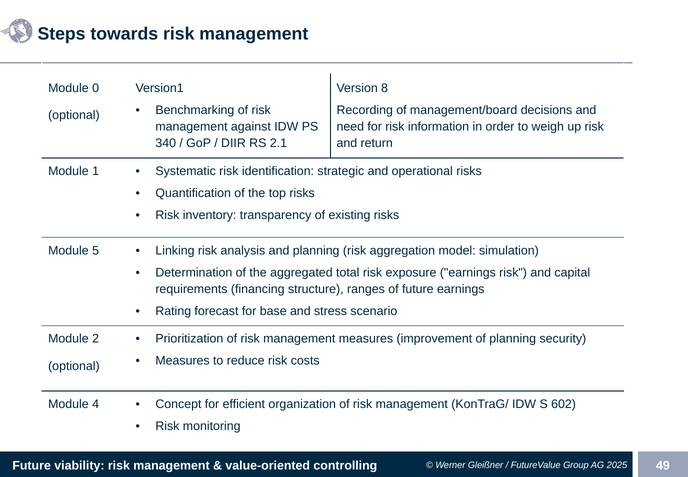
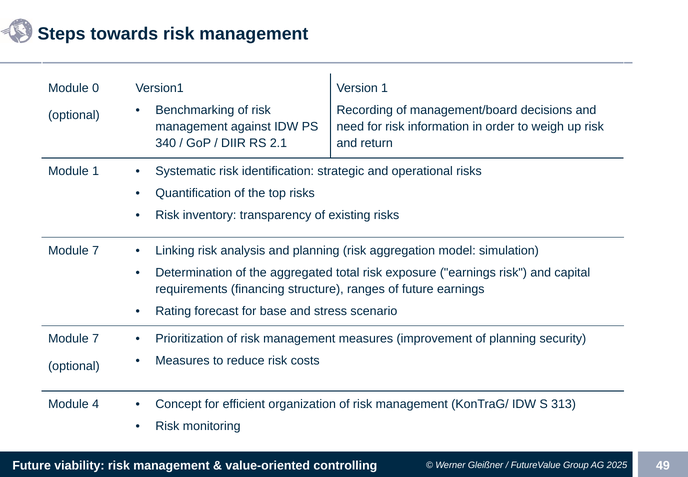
Version 8: 8 -> 1 (385, 88)
5: 5 -> 7 (96, 250)
2: 2 -> 7 (96, 338)
602: 602 -> 313 (564, 403)
